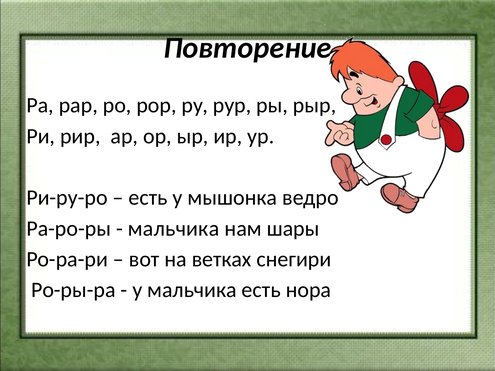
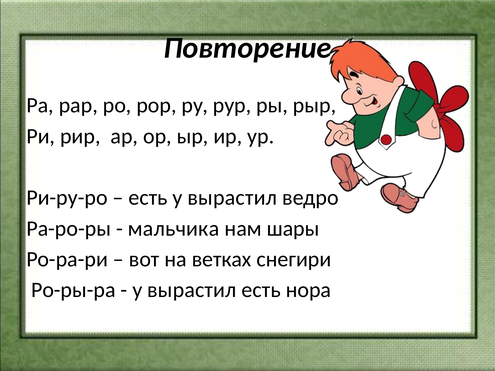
есть у мышонка: мышонка -> вырастил (232, 198)
мальчика: мальчика -> вырастил (192, 290)
